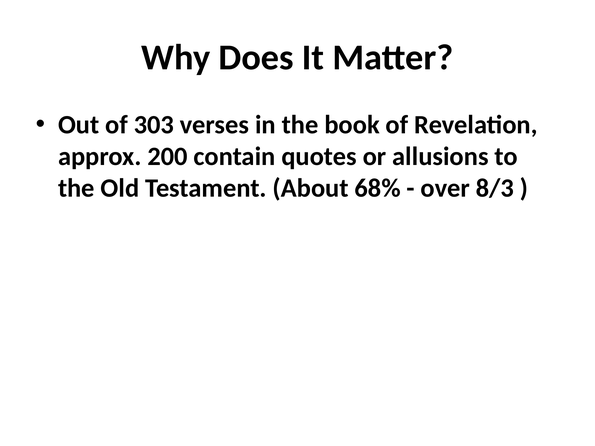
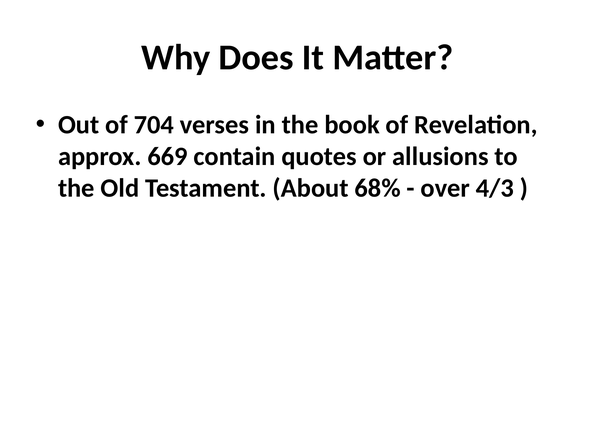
303: 303 -> 704 (154, 125)
200: 200 -> 669 (167, 157)
8/3: 8/3 -> 4/3 (495, 188)
